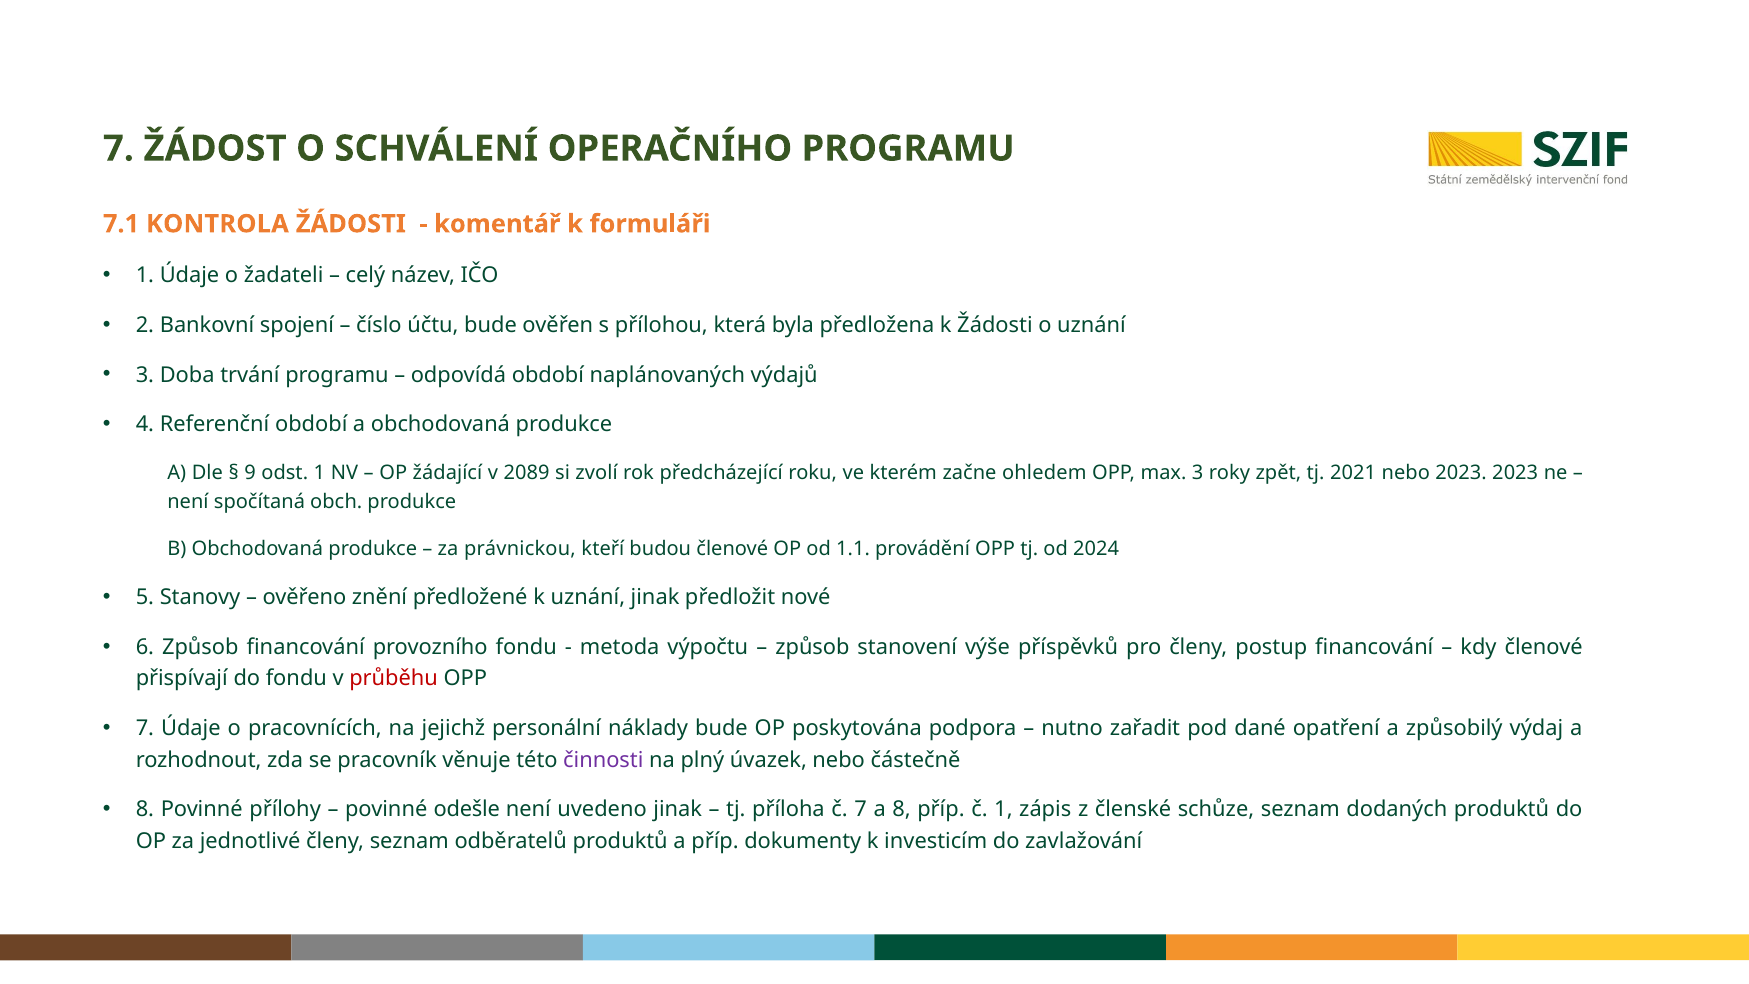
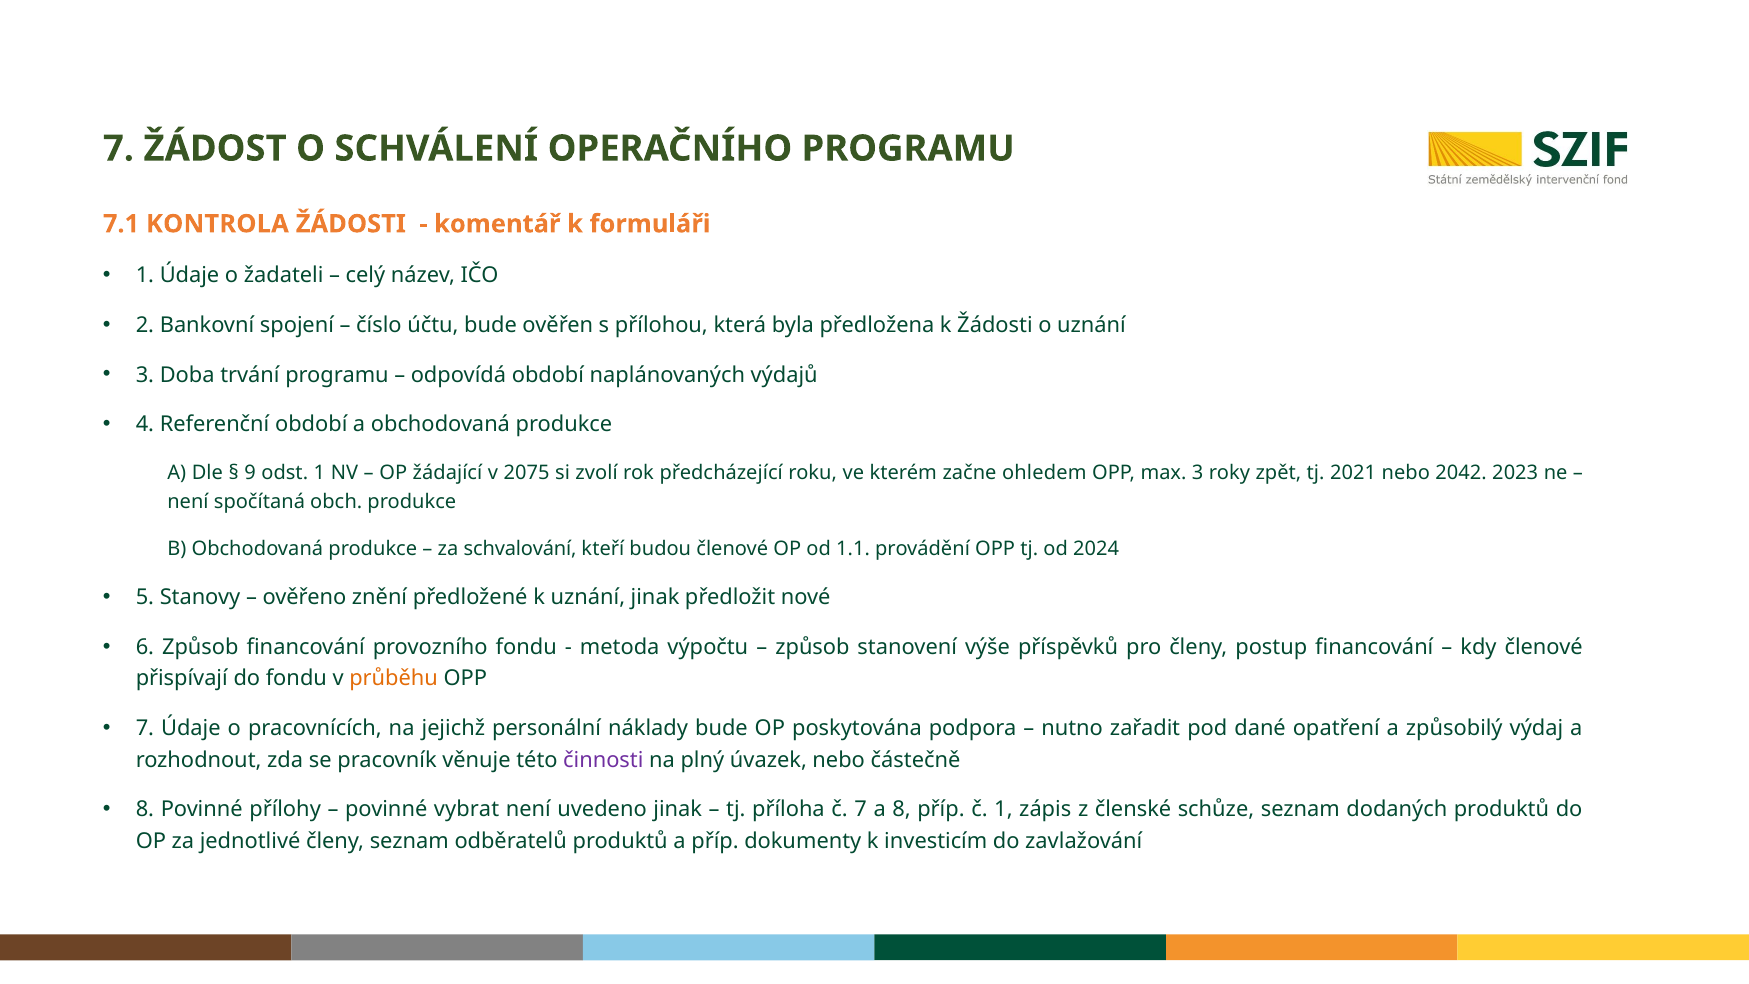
2089: 2089 -> 2075 (527, 473)
nebo 2023: 2023 -> 2042 (1461, 473)
právnickou: právnickou -> schvalování (520, 549)
průběhu colour: red -> orange (394, 679)
odešle: odešle -> vybrat (467, 809)
